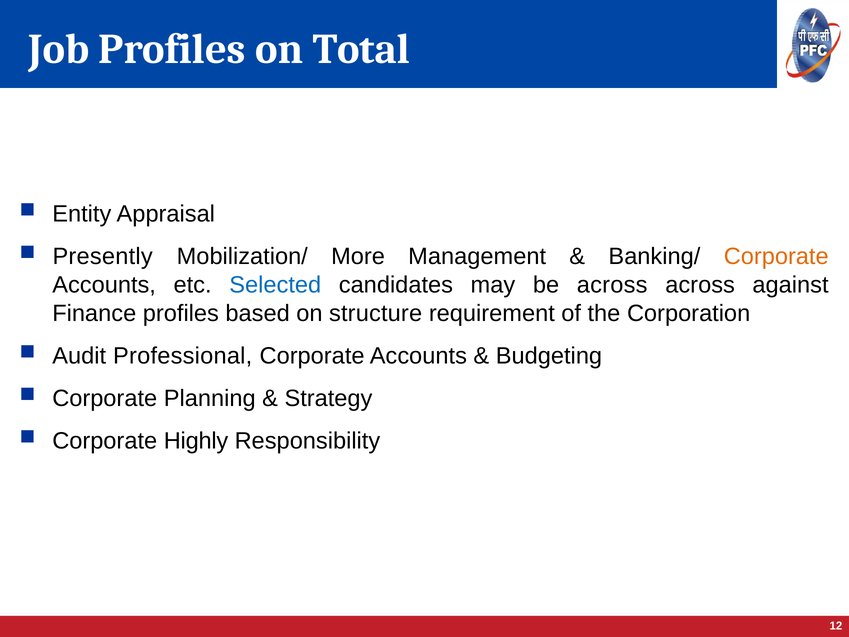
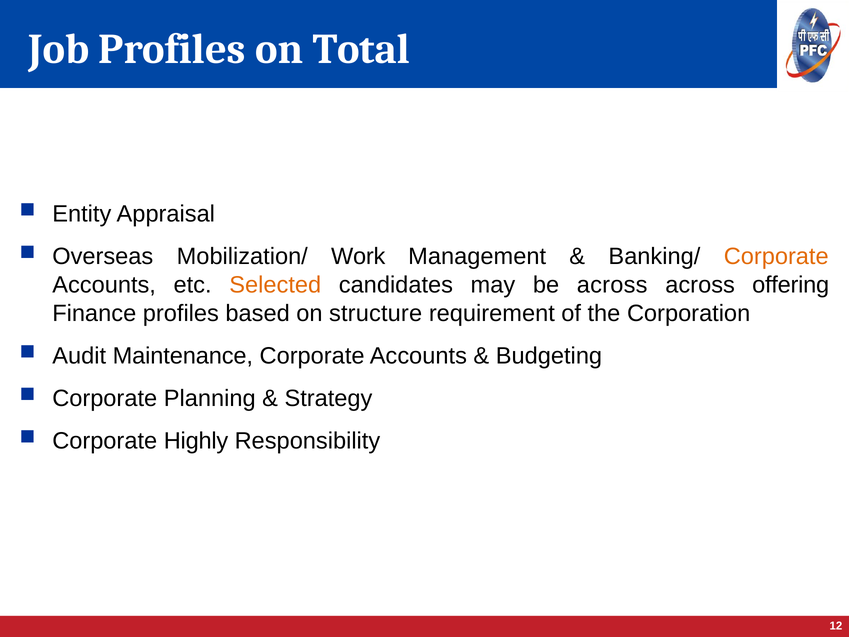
Presently: Presently -> Overseas (103, 256)
More: More -> Work (358, 256)
Selected colour: blue -> orange (275, 285)
against: against -> offering (791, 285)
Professional: Professional -> Maintenance (183, 356)
